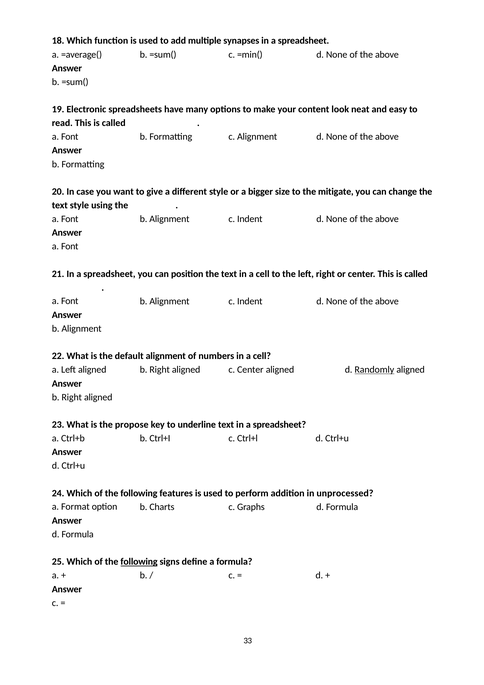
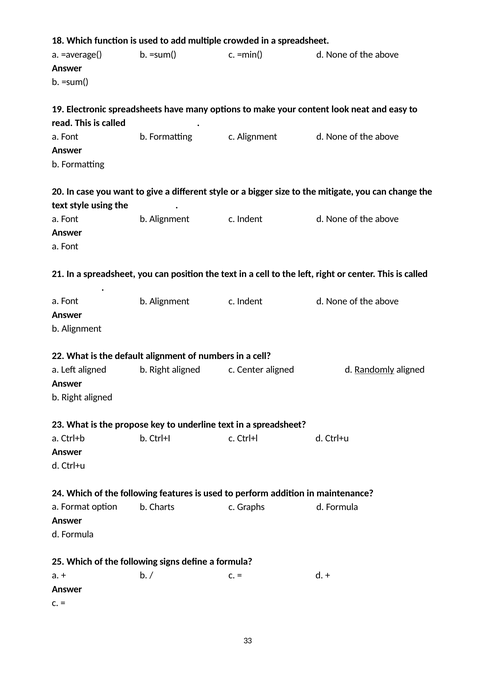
synapses: synapses -> crowded (241, 41)
unprocessed: unprocessed -> maintenance (345, 493)
following underline: present -> none (139, 562)
